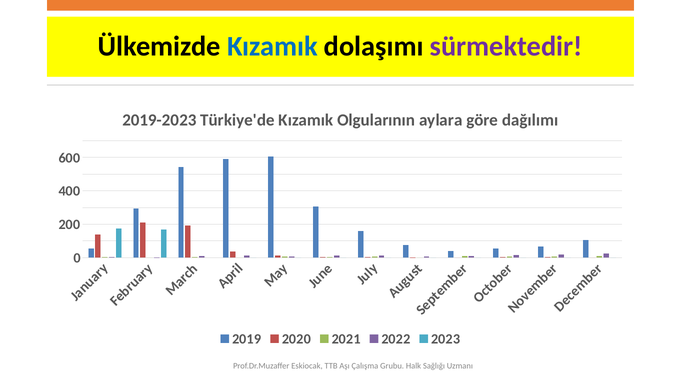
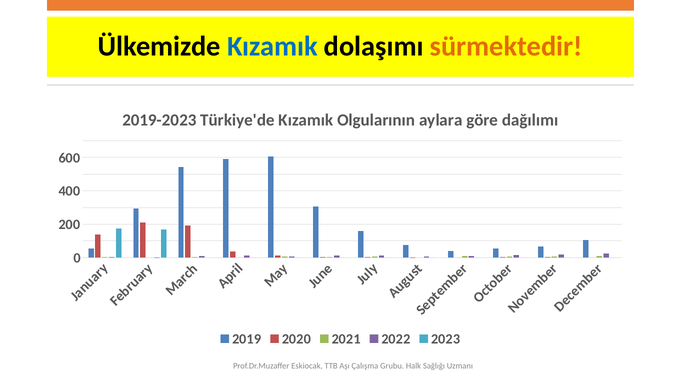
sürmektedir colour: purple -> orange (506, 47)
